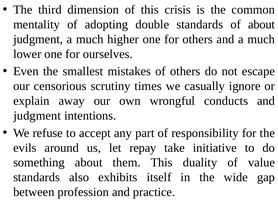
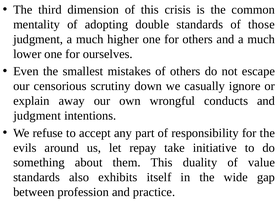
of about: about -> those (261, 24)
times: times -> down (148, 86)
